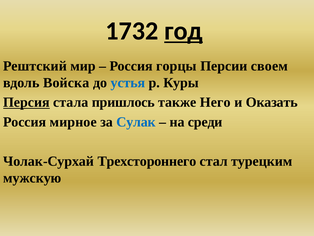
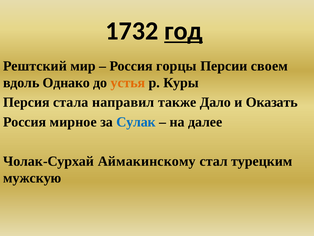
Войска: Войска -> Однако (66, 83)
устья colour: blue -> orange (128, 83)
Персия underline: present -> none (26, 102)
пришлось: пришлось -> направил (123, 102)
Него: Него -> Дало (215, 102)
среди: среди -> далее (205, 122)
Трехстороннего: Трехстороннего -> Аймакинскому (147, 161)
